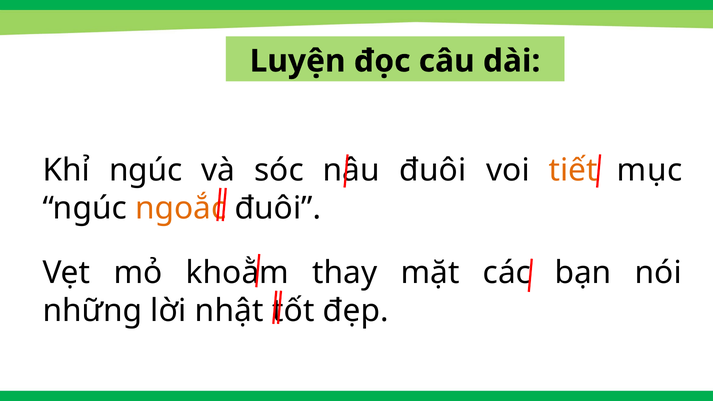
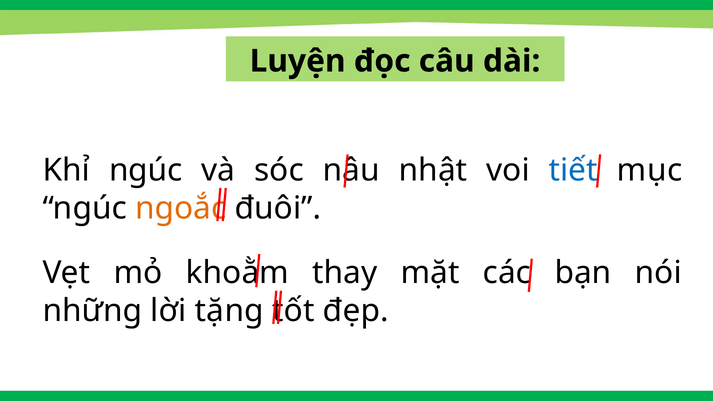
nâu đuôi: đuôi -> nhật (433, 170)
tiết colour: orange -> blue (573, 170)
nhật: nhật -> tặng (229, 311)
